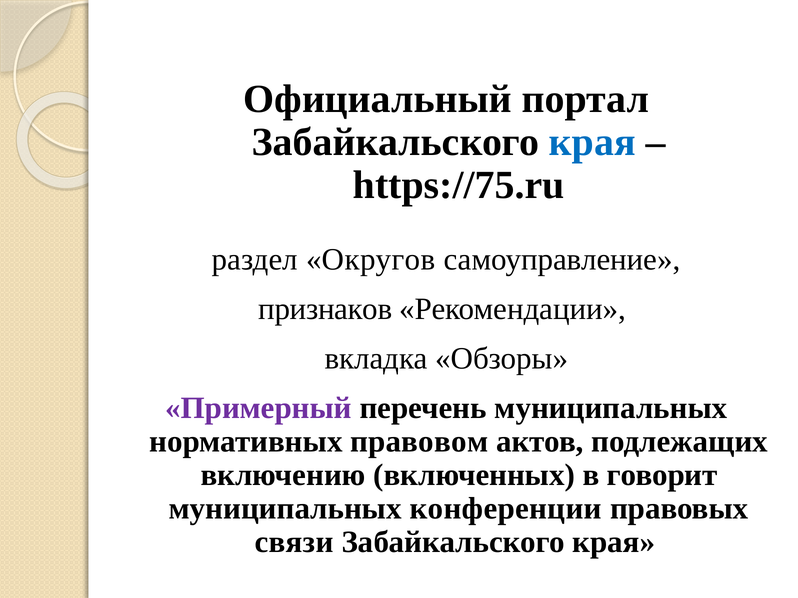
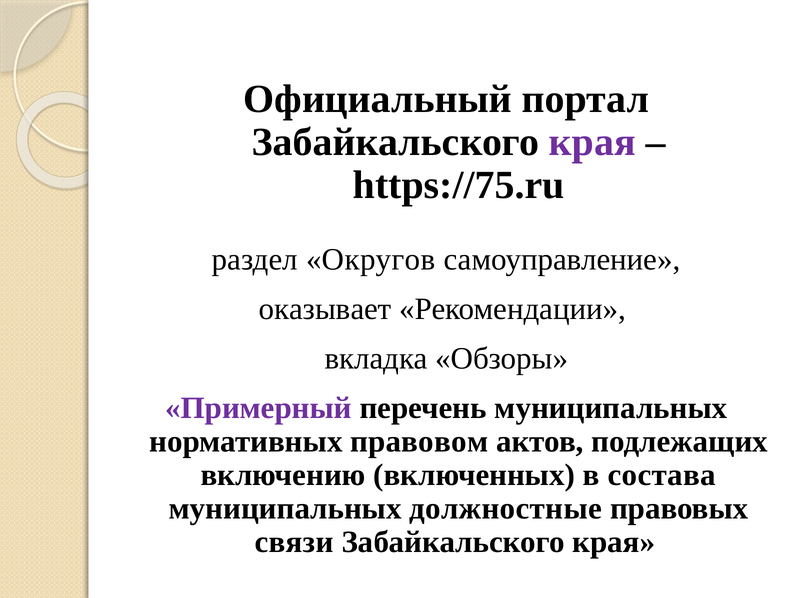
края colour: blue -> purple (592, 142)
признаков: признаков -> оказывает (325, 309)
говорит: говорит -> состава (662, 475)
конференции: конференции -> должностные (506, 509)
